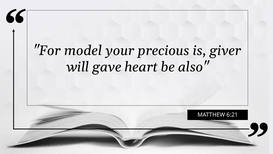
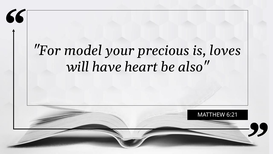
giver: giver -> loves (225, 50)
gave: gave -> have (107, 67)
